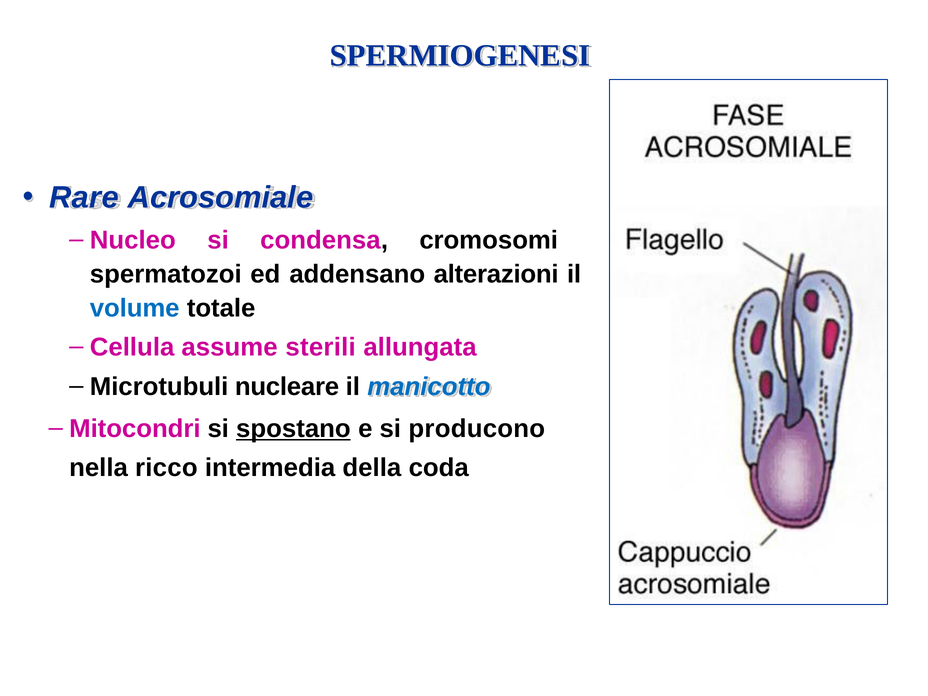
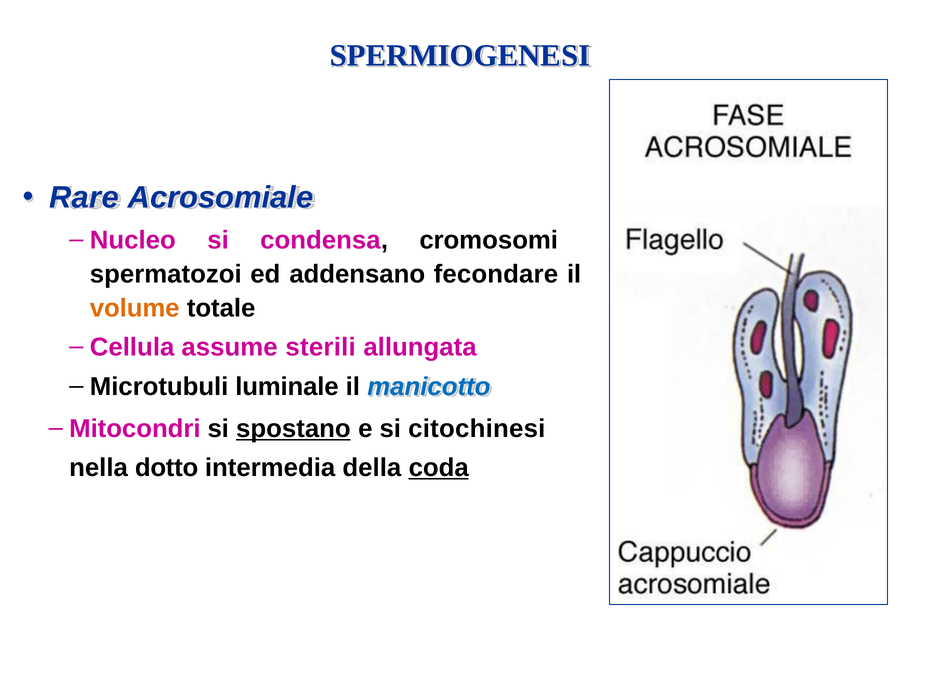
alterazioni: alterazioni -> fecondare (496, 274)
volume colour: blue -> orange (135, 308)
nucleare: nucleare -> luminale (287, 387)
producono: producono -> citochinesi (477, 429)
ricco: ricco -> dotto (167, 468)
coda underline: none -> present (439, 468)
